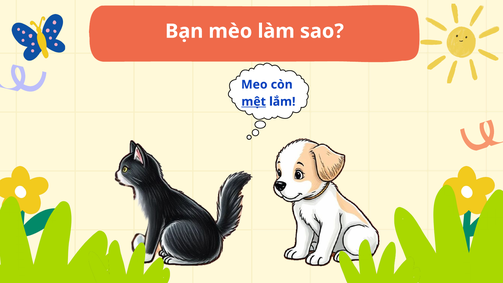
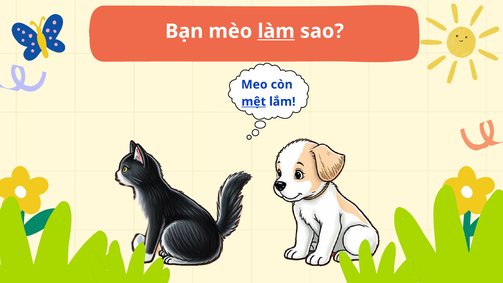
làm underline: none -> present (276, 31)
